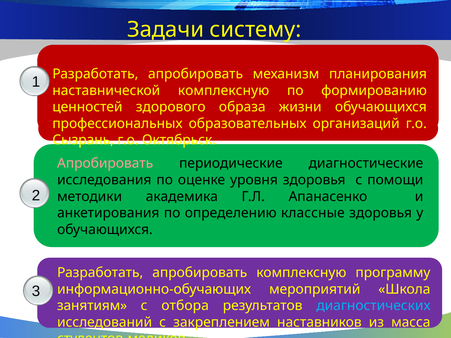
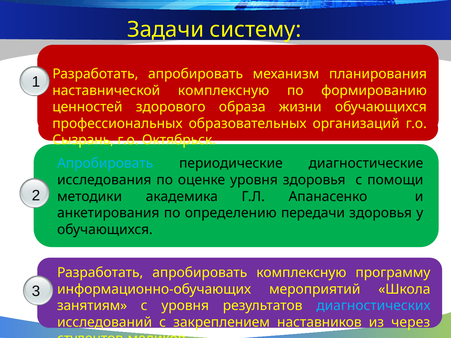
Апробировать colour: pink -> light blue (105, 164)
классные: классные -> передачи (313, 213)
с отбора: отбора -> уровня (185, 306)
масса: масса -> через (411, 322)
